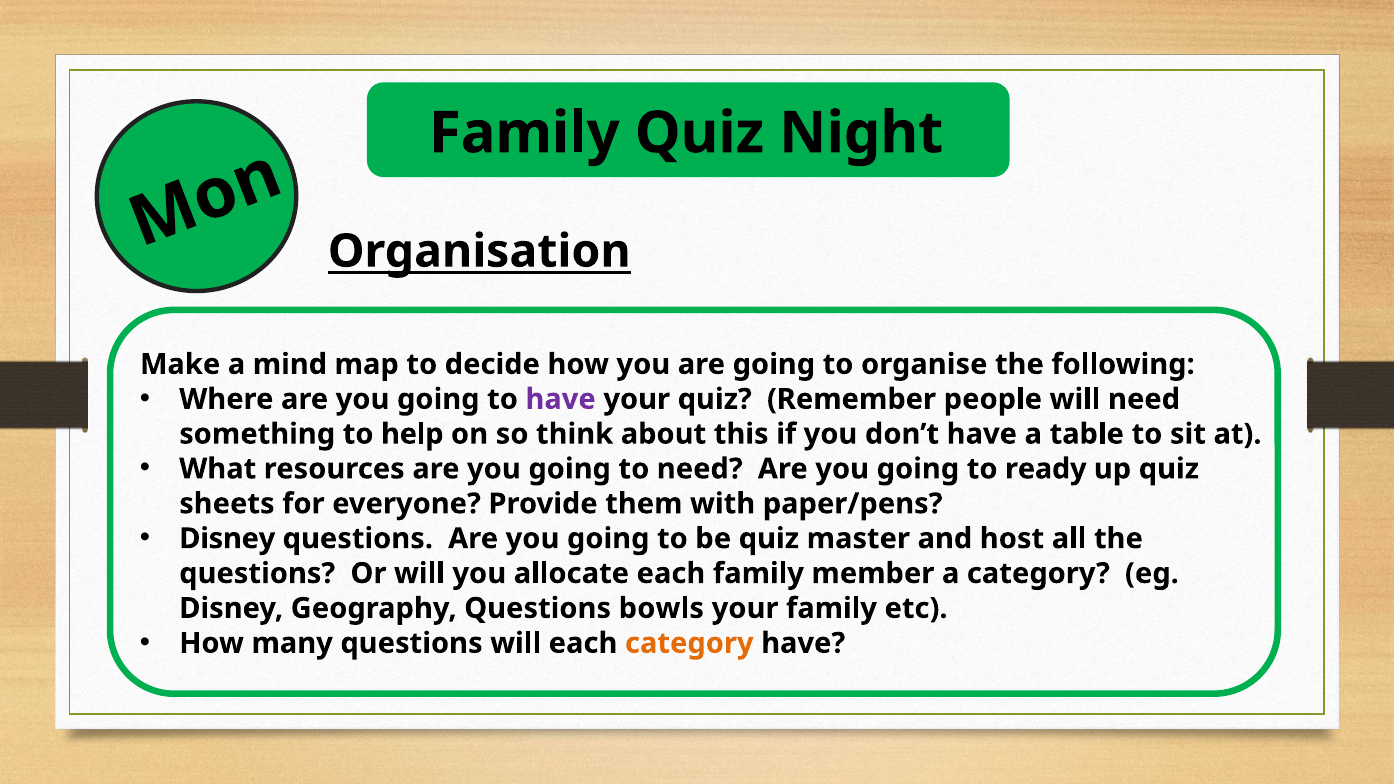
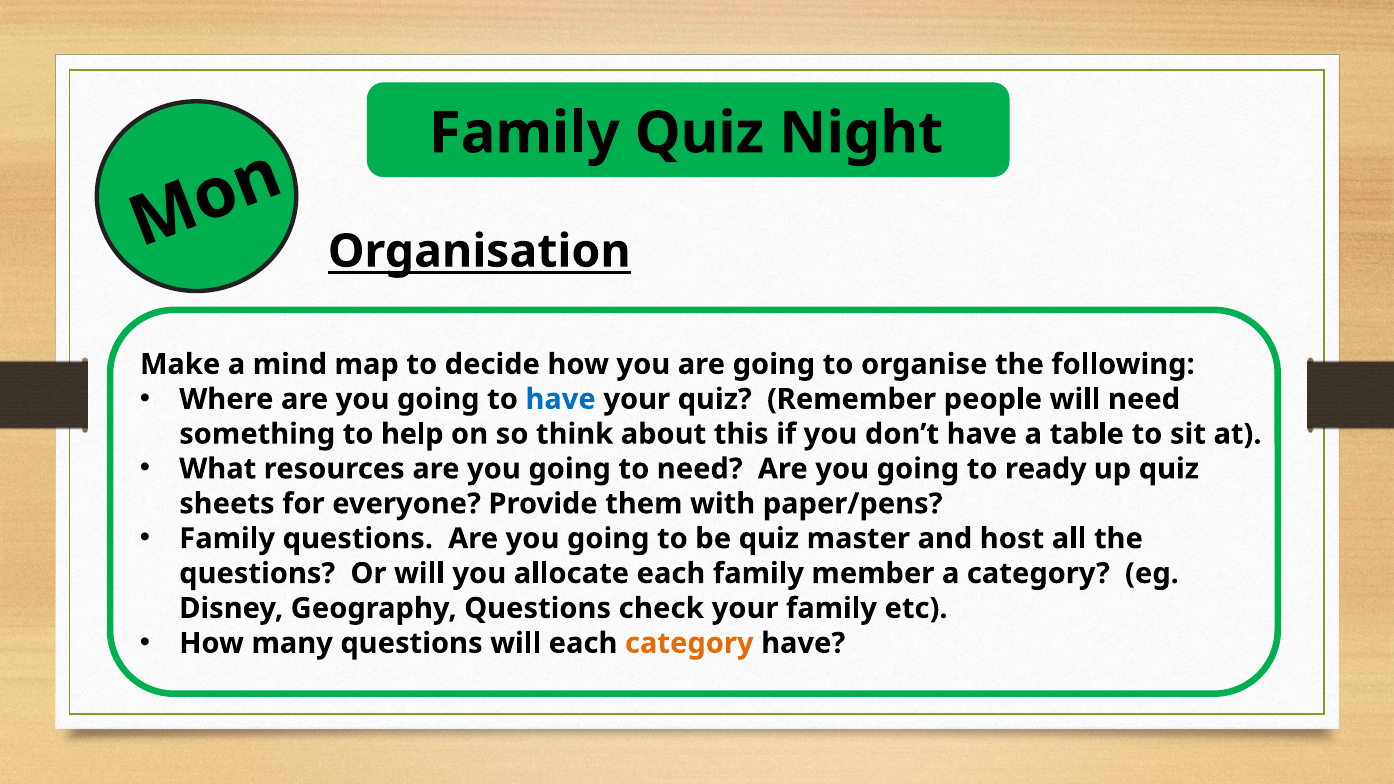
have colour: purple -> blue (561, 399)
Disney: Disney -> Family (227, 539)
bowls: bowls -> check (661, 608)
